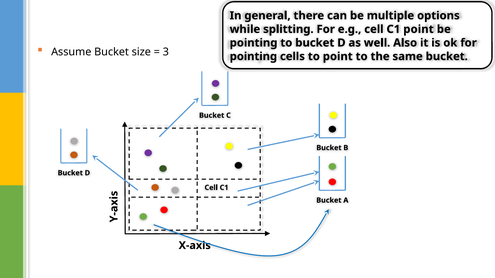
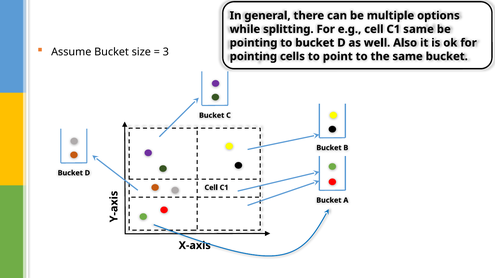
C1 point: point -> same (418, 29)
